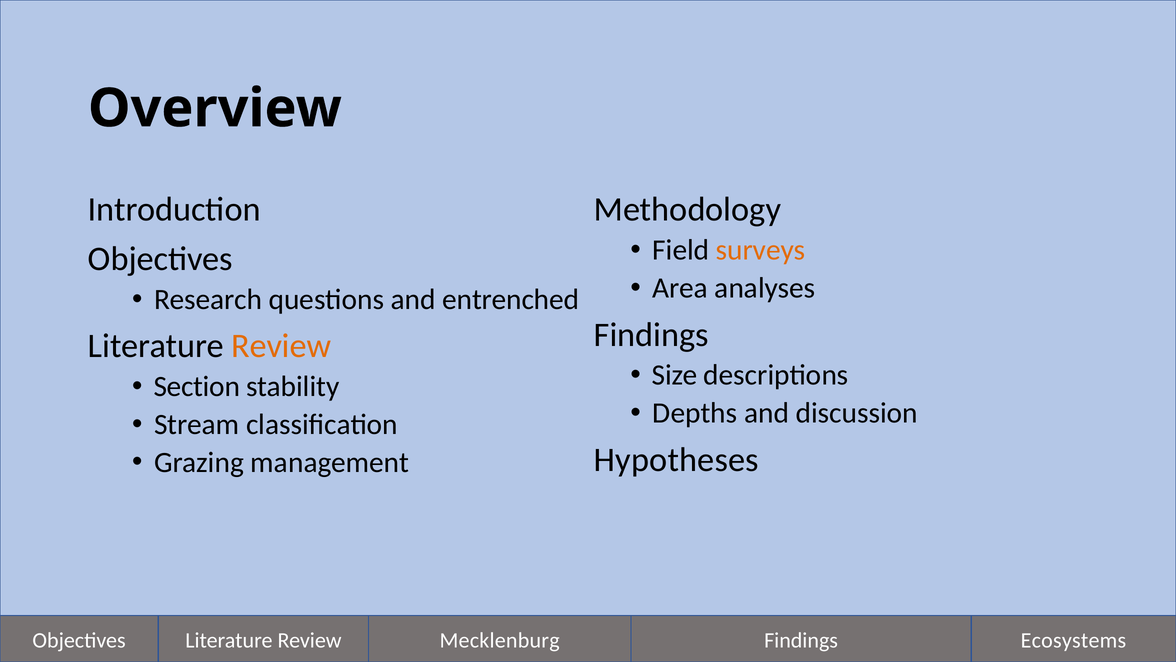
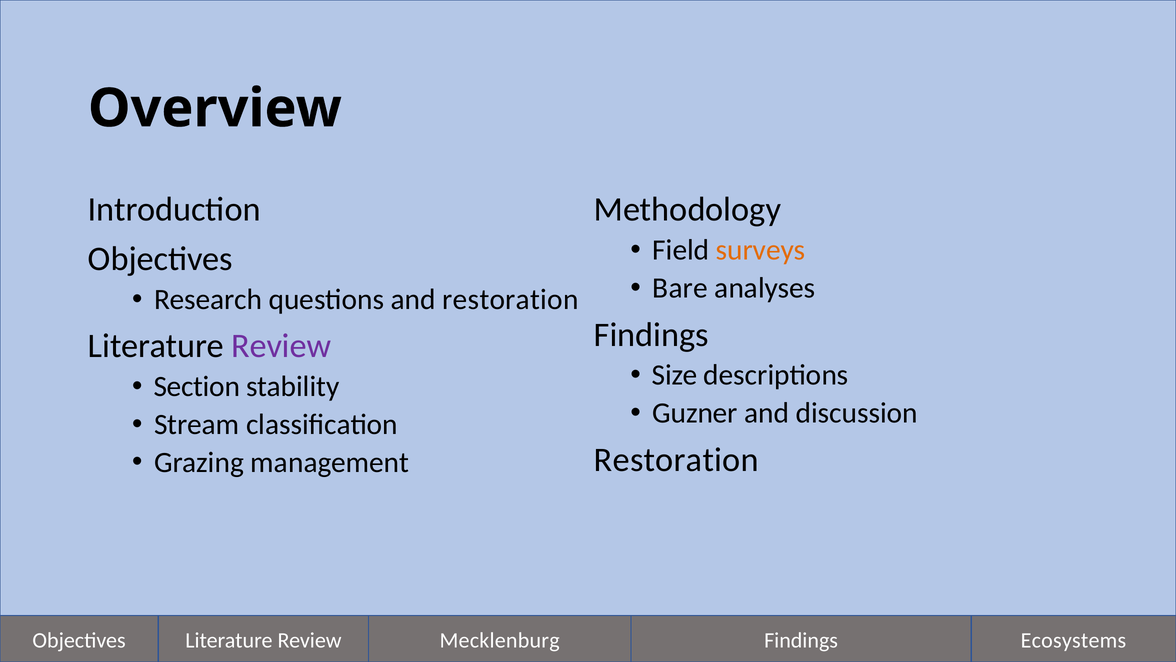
Area: Area -> Bare (680, 288)
and entrenched: entrenched -> restoration (511, 299)
Review colour: orange -> purple (281, 346)
Depths: Depths -> Guzner (695, 413)
Hypotheses: Hypotheses -> Restoration (676, 459)
